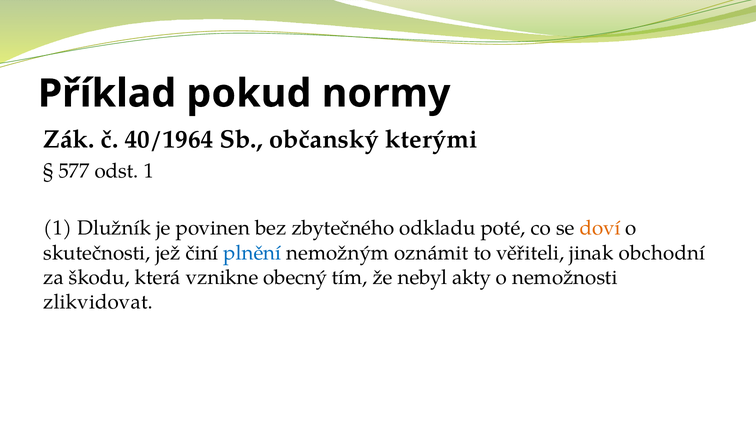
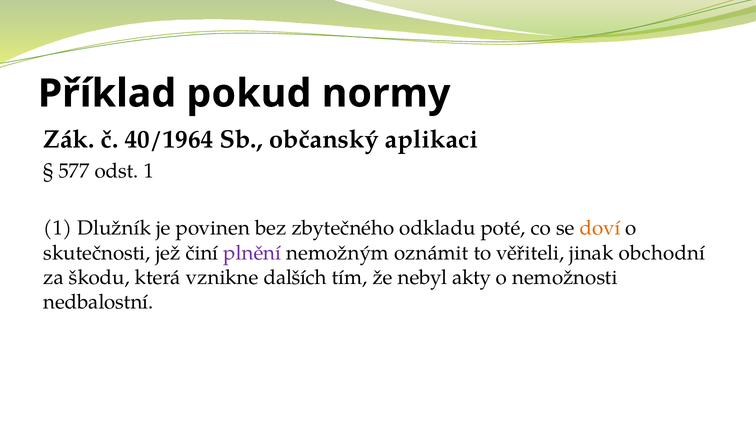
kterými: kterými -> aplikaci (431, 140)
plnění colour: blue -> purple (252, 253)
obecný: obecný -> dalších (295, 278)
zlikvidovat: zlikvidovat -> nedbalostní (98, 302)
